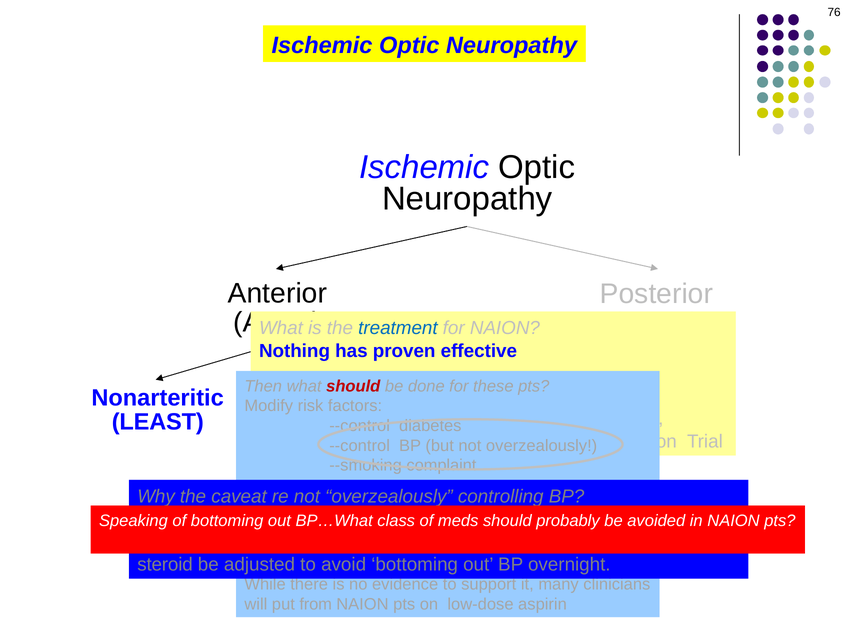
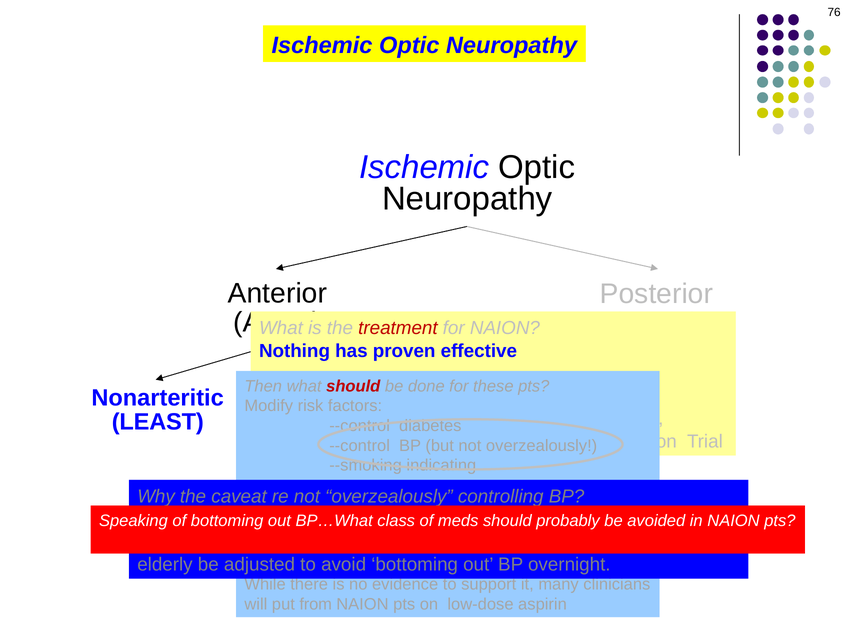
treatment colour: blue -> red (398, 328)
complaint: complaint -> indicating (441, 465)
steroid: steroid -> elderly (165, 564)
